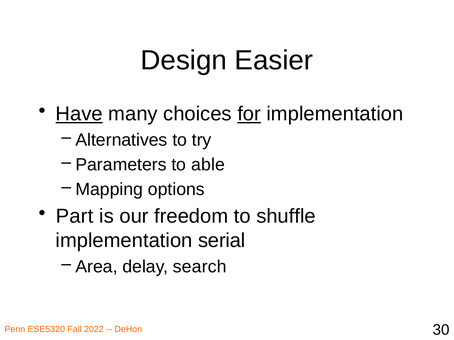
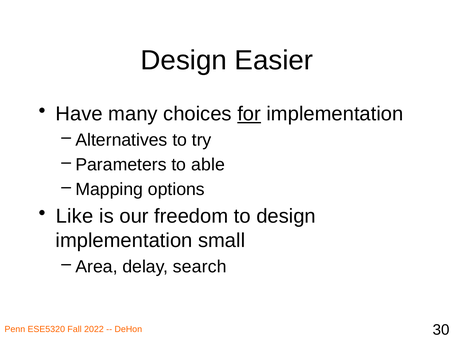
Have underline: present -> none (79, 114)
Part: Part -> Like (75, 217)
to shuffle: shuffle -> design (286, 217)
serial: serial -> small (222, 241)
